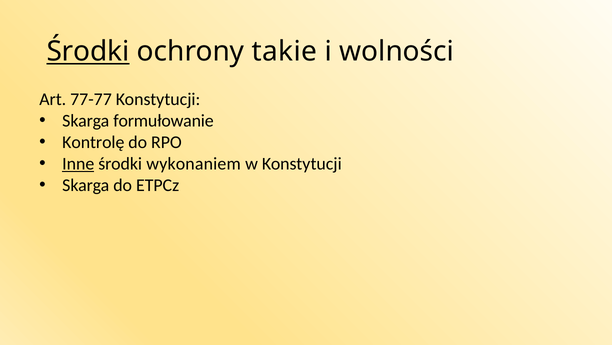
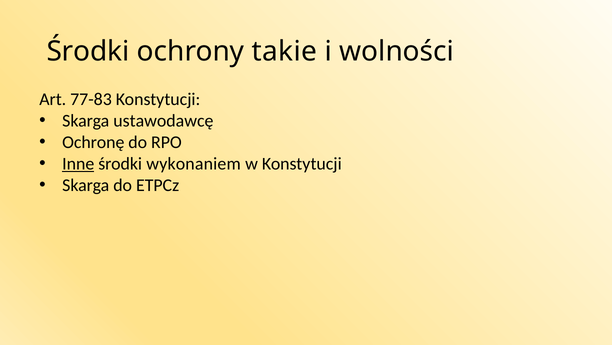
Środki underline: present -> none (88, 51)
77-77: 77-77 -> 77-83 (91, 99)
formułowanie: formułowanie -> ustawodawcę (163, 120)
Kontrolę: Kontrolę -> Ochronę (93, 142)
